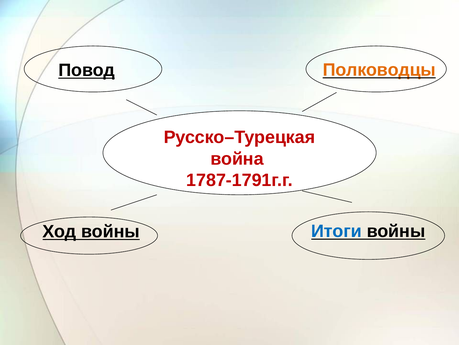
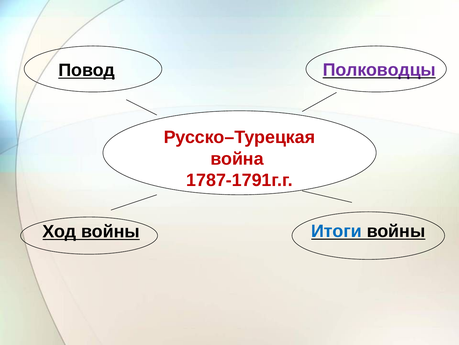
Полководцы colour: orange -> purple (379, 70)
